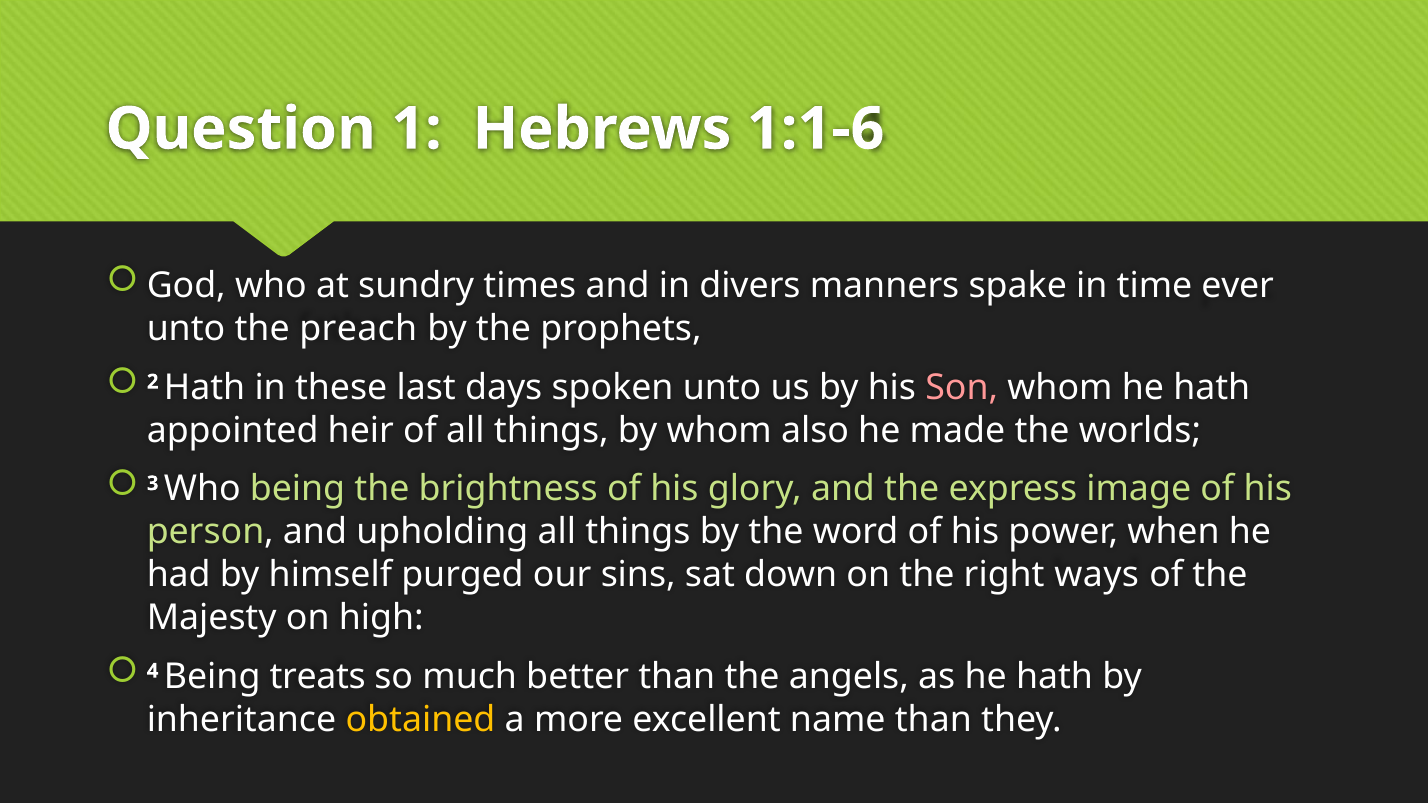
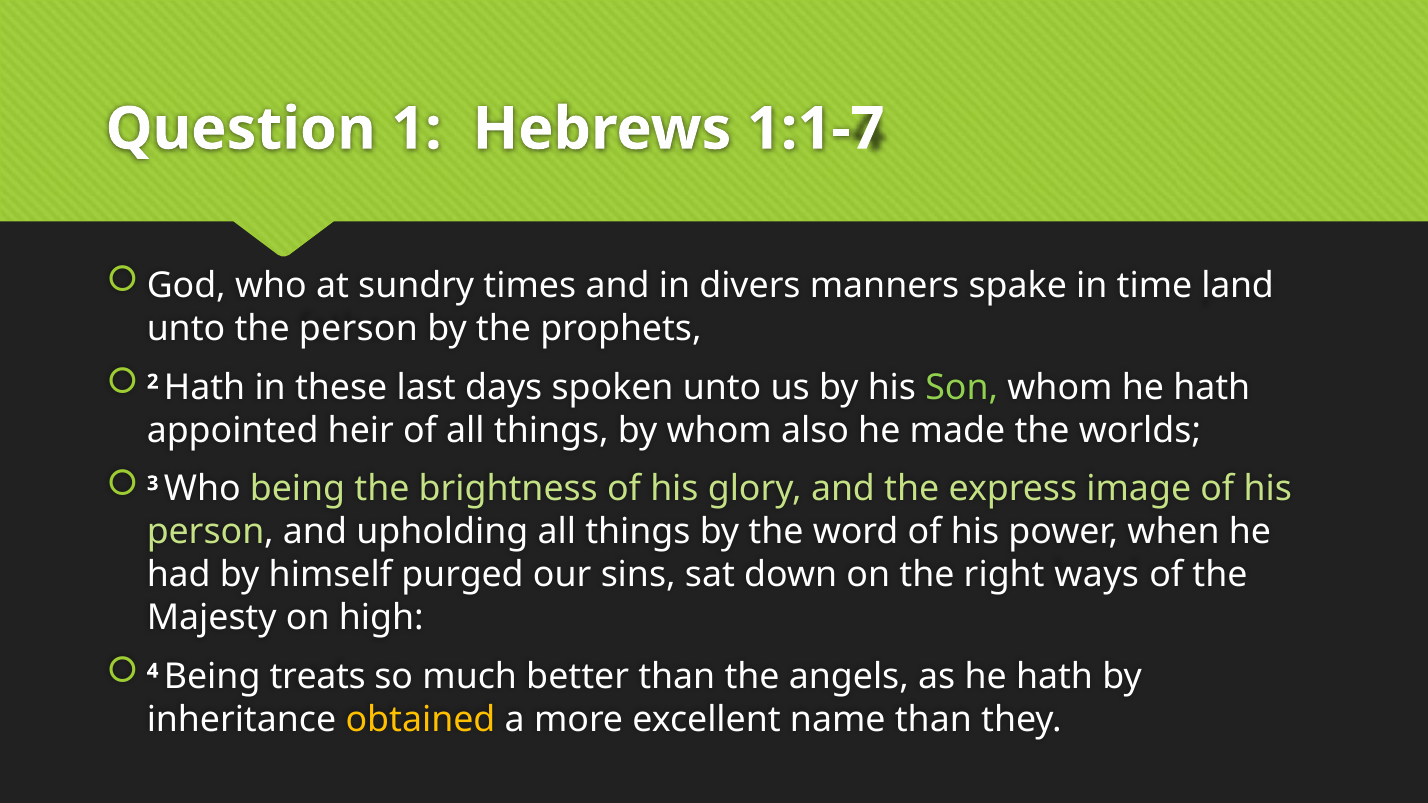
1:1-6: 1:1-6 -> 1:1-7 (816, 129)
ever: ever -> land (1238, 286)
the preach: preach -> person (358, 329)
Son colour: pink -> light green (962, 388)
